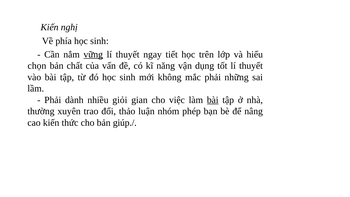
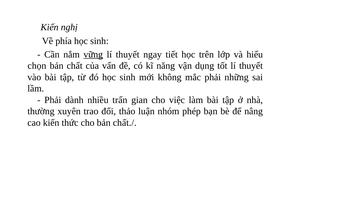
giỏi: giỏi -> trấn (120, 100)
bài underline: present -> none (213, 100)
giúp./: giúp./ -> chất./ (125, 123)
